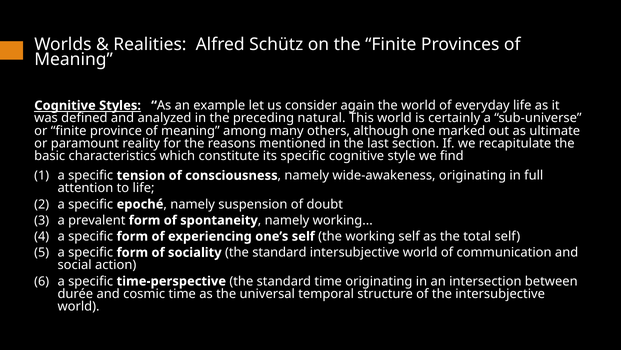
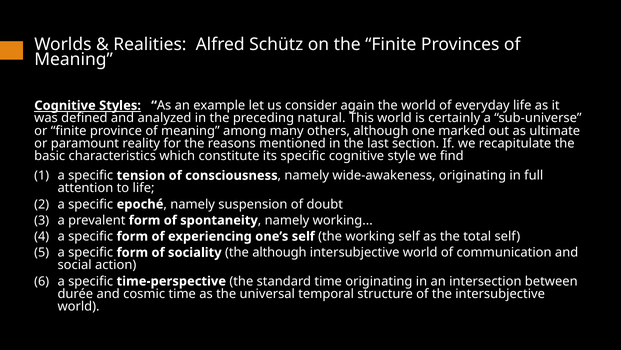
sociality the standard: standard -> although (279, 252)
